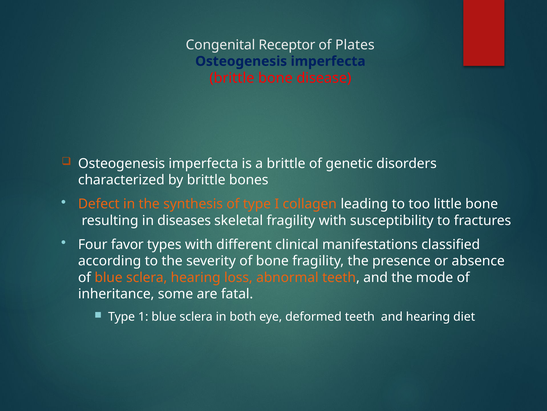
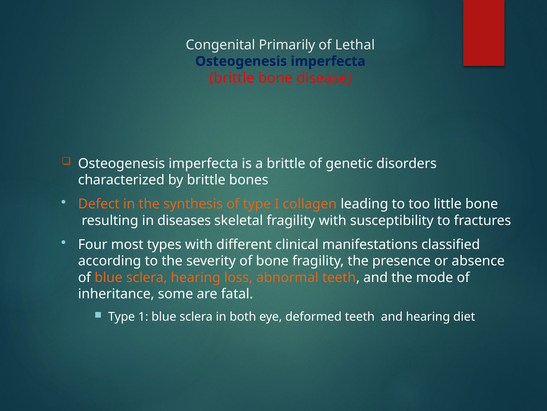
Receptor: Receptor -> Primarily (287, 45)
Plates: Plates -> Lethal (355, 45)
favor: favor -> most (127, 244)
